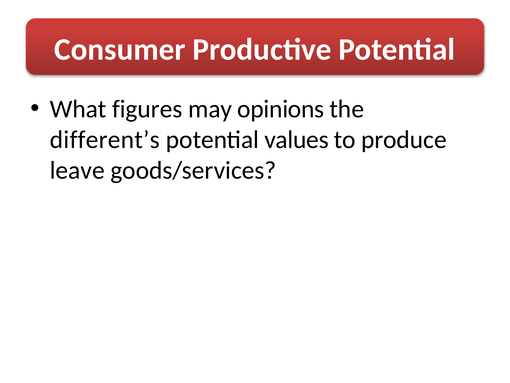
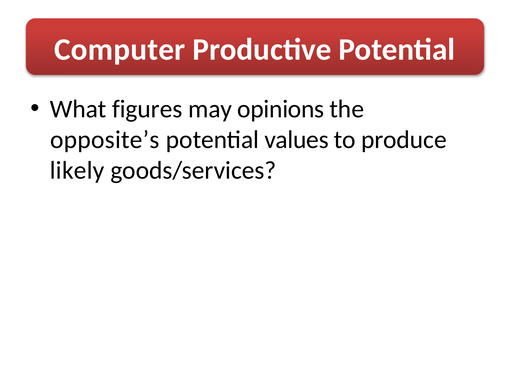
Consumer: Consumer -> Computer (120, 49)
different’s: different’s -> opposite’s (105, 139)
leave: leave -> likely (77, 170)
